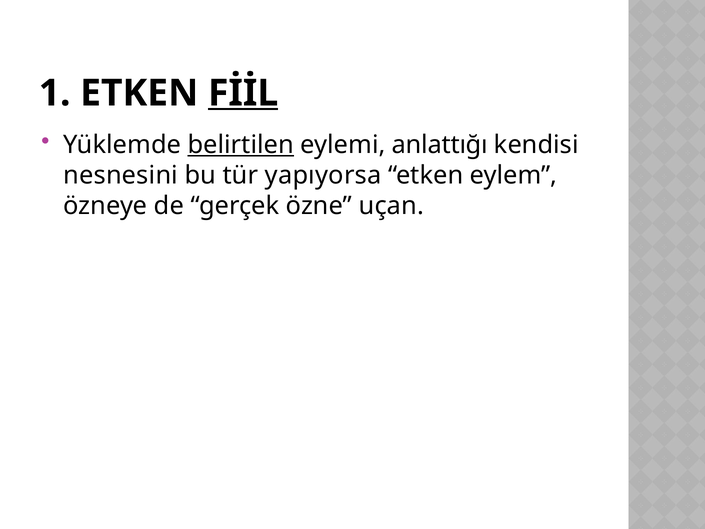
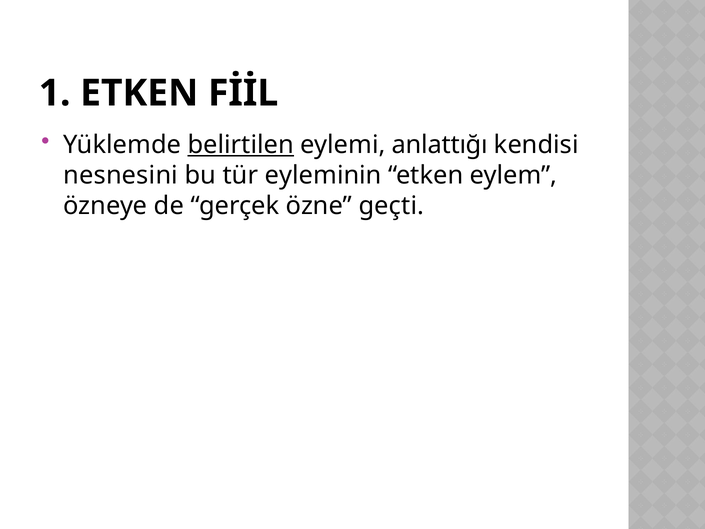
FİİL underline: present -> none (243, 93)
yapıyorsa: yapıyorsa -> eyleminin (323, 175)
uçan: uçan -> geçti (391, 206)
